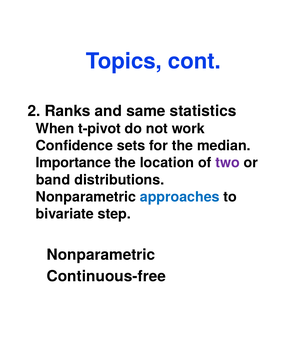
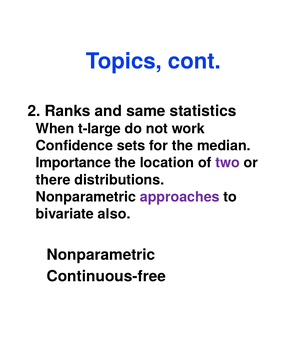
t-pivot: t-pivot -> t-large (100, 129)
band: band -> there (53, 180)
approaches colour: blue -> purple (180, 197)
step: step -> also (114, 214)
